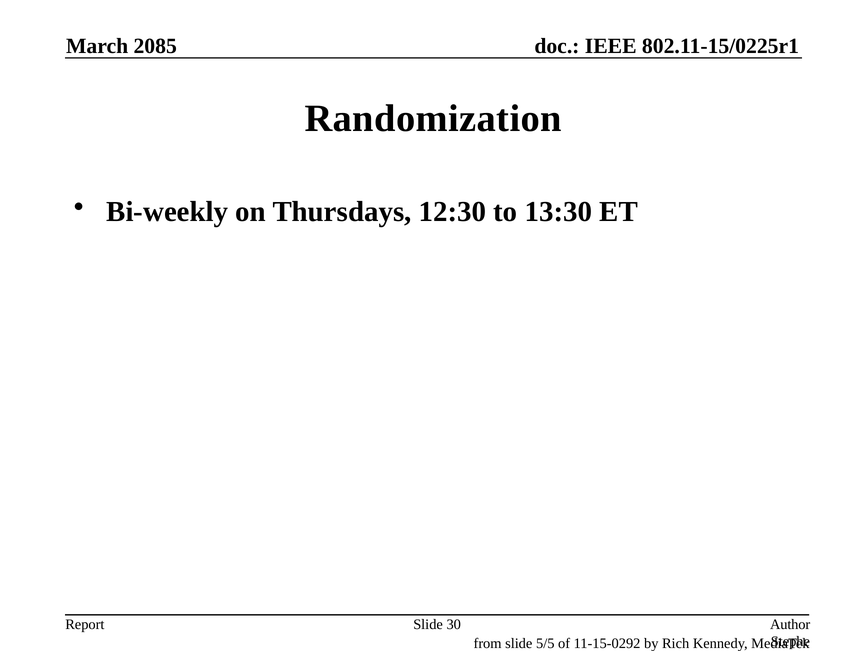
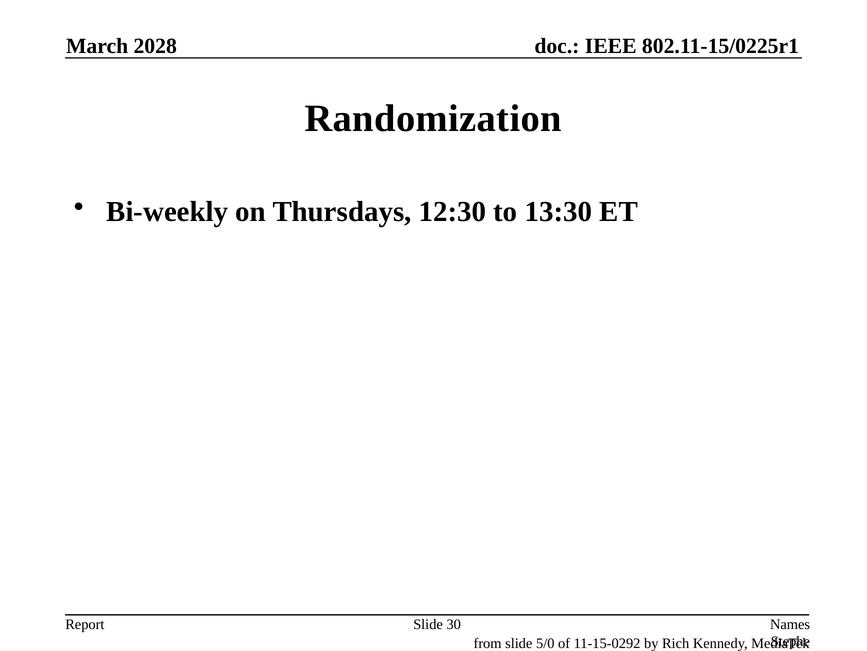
2085: 2085 -> 2028 (155, 46)
Author: Author -> Names (790, 624)
5/5: 5/5 -> 5/0 (545, 643)
